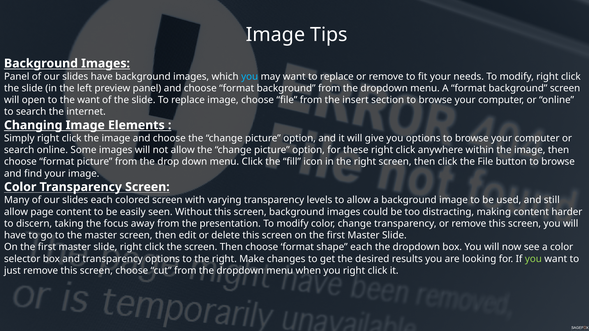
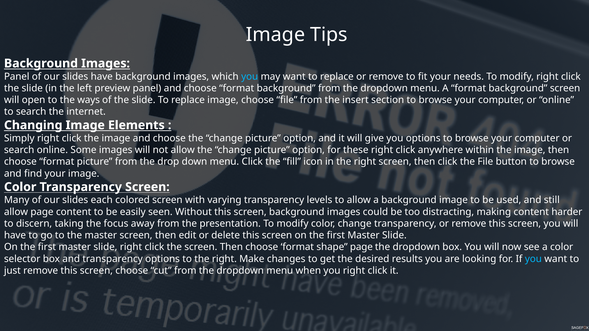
the want: want -> ways (89, 100)
shape each: each -> page (361, 247)
you colour: light green -> light blue (533, 259)
